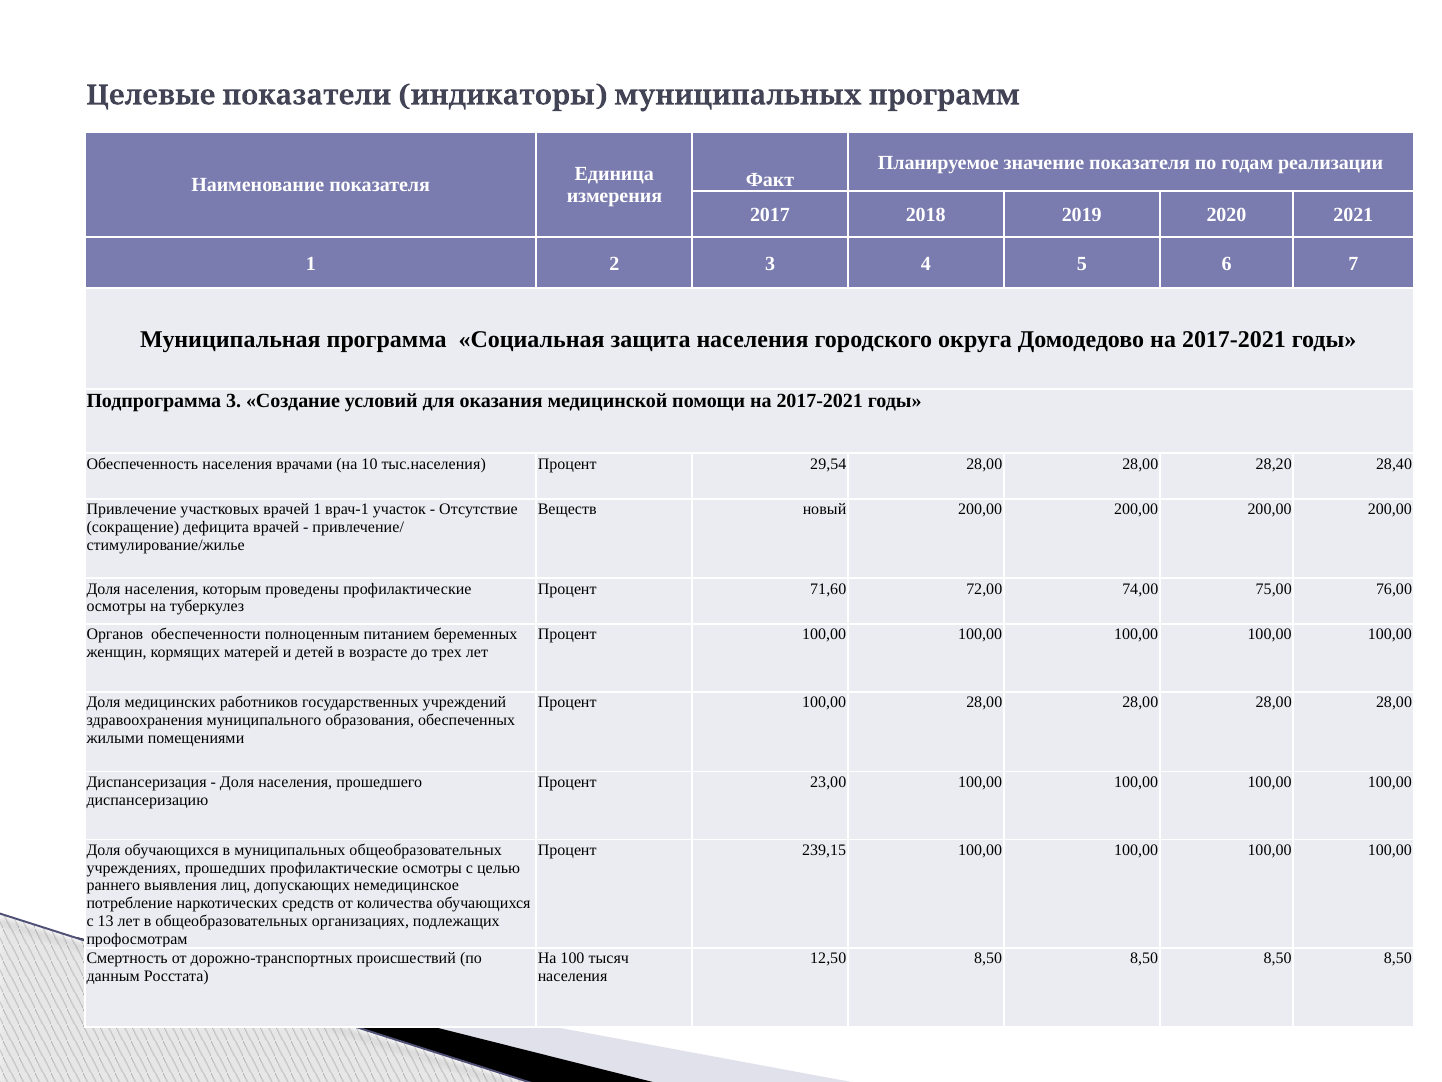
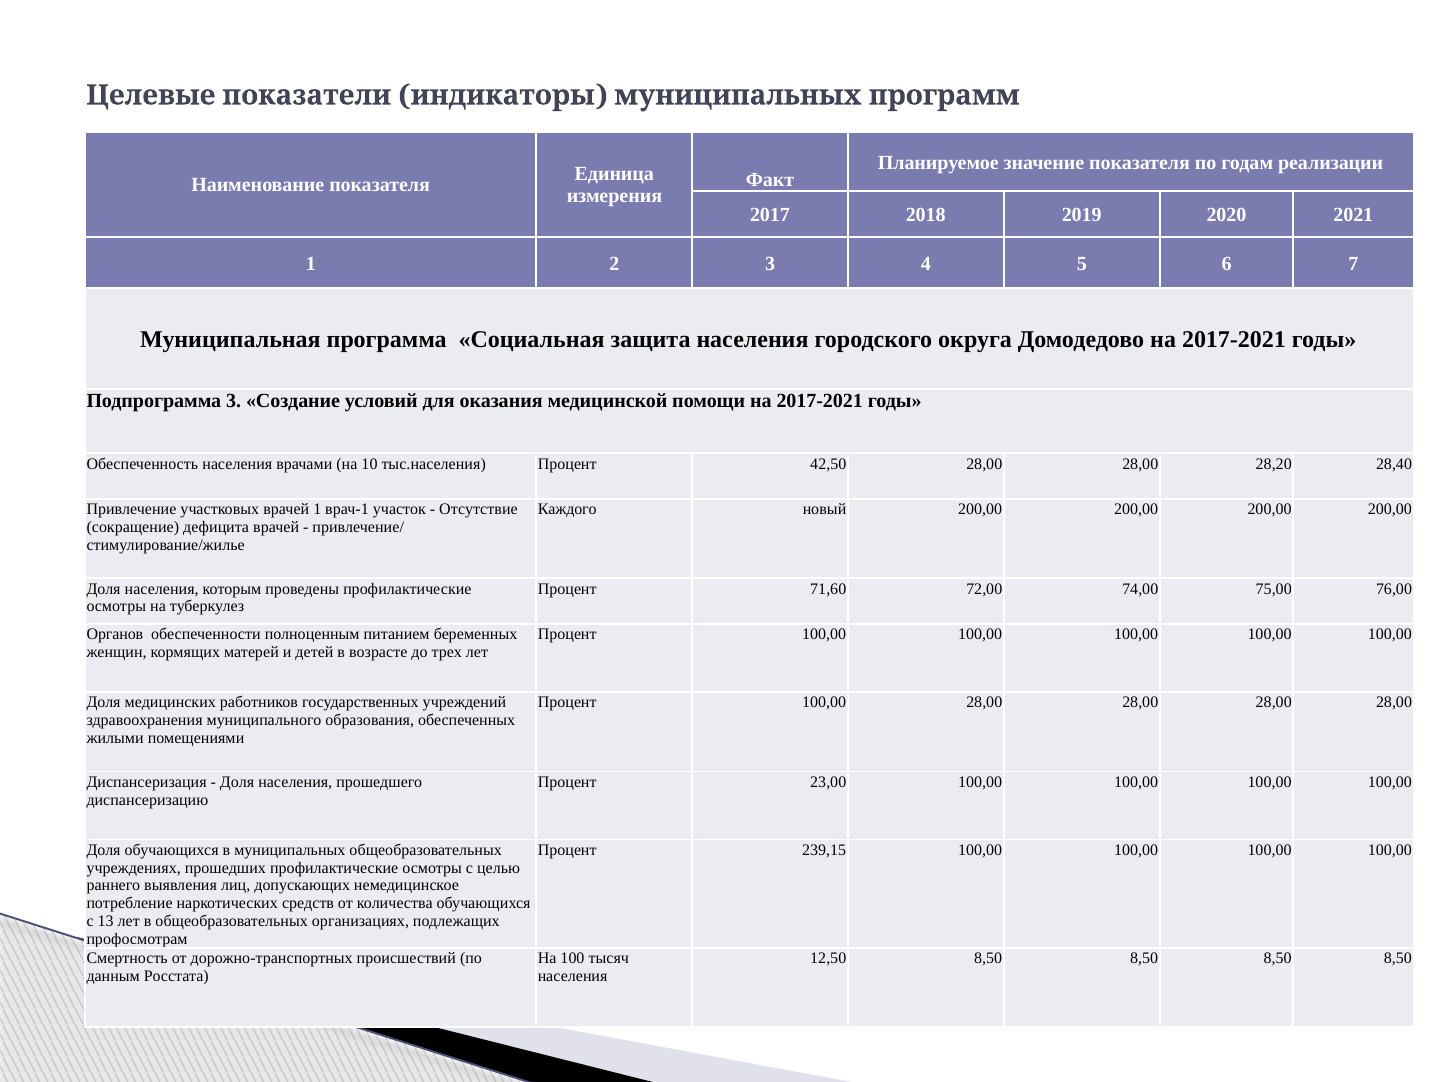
29,54: 29,54 -> 42,50 (828, 464)
Веществ: Веществ -> Каждого (567, 509)
